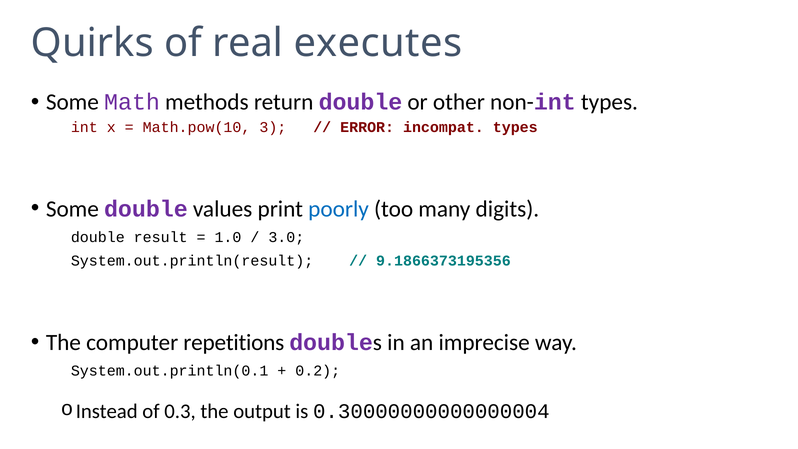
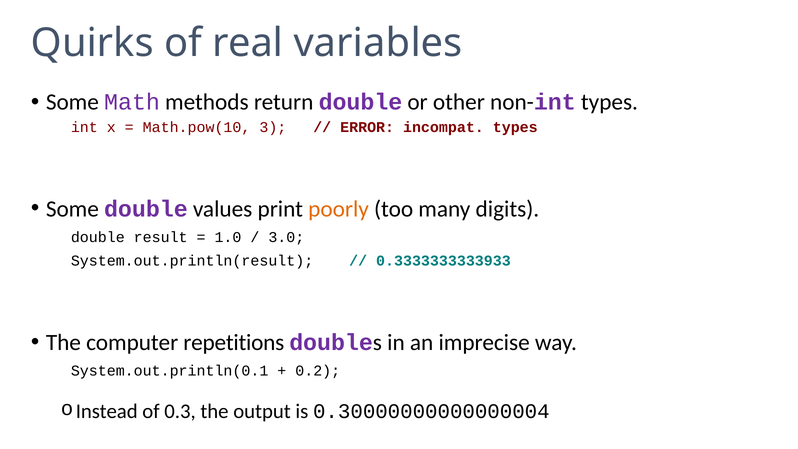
executes: executes -> variables (378, 43)
poorly colour: blue -> orange (339, 209)
9.1866373195356: 9.1866373195356 -> 0.3333333333933 (443, 261)
